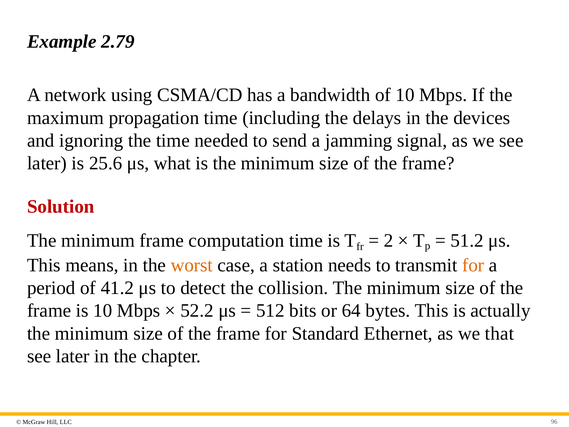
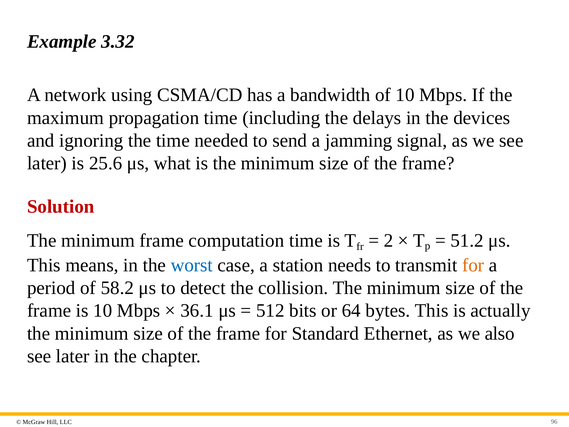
2.79: 2.79 -> 3.32 (118, 41)
worst colour: orange -> blue (192, 265)
41.2: 41.2 -> 58.2 (117, 288)
52.2: 52.2 -> 36.1 (197, 310)
that: that -> also (500, 333)
